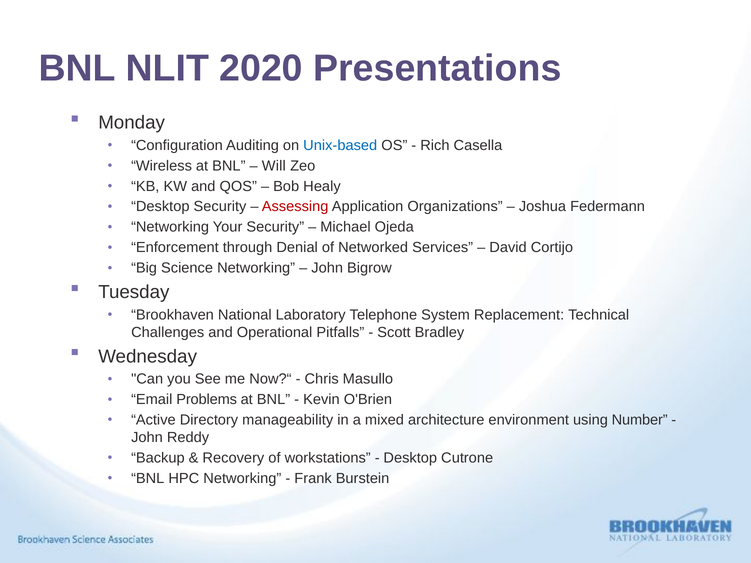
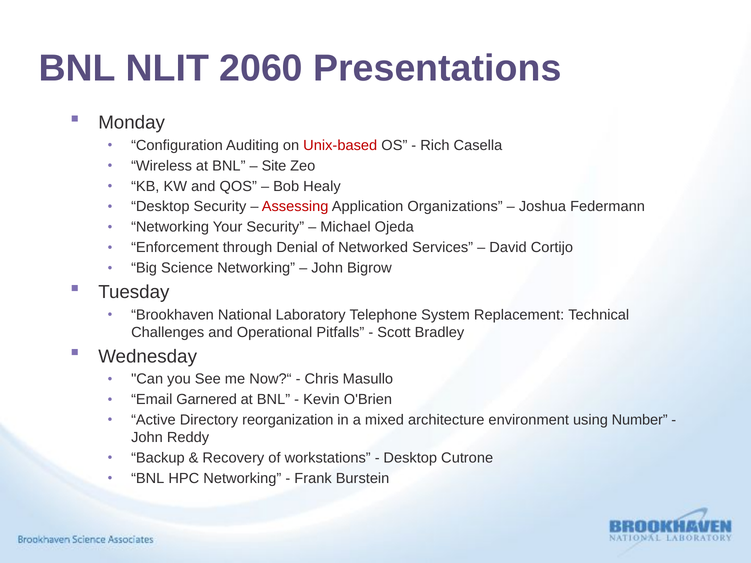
2020: 2020 -> 2060 (261, 68)
Unix-based colour: blue -> red (340, 145)
Will: Will -> Site (274, 166)
Problems: Problems -> Garnered (207, 400)
manageability: manageability -> reorganization (288, 420)
